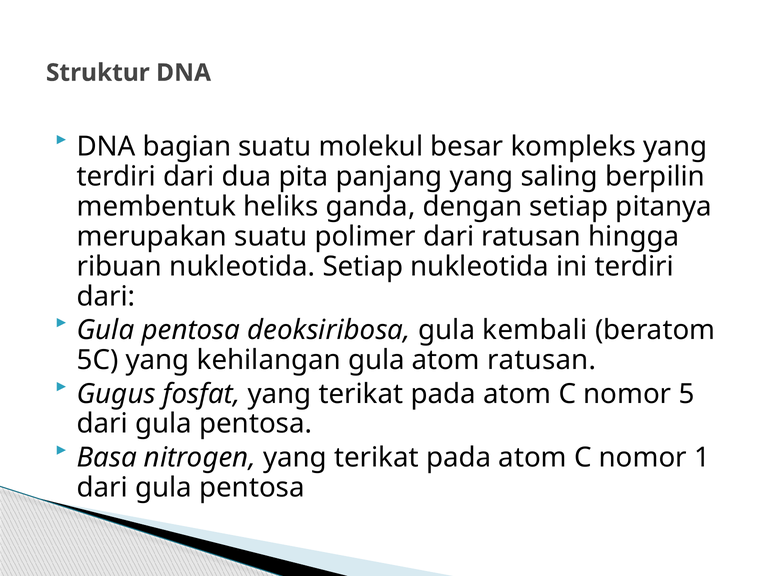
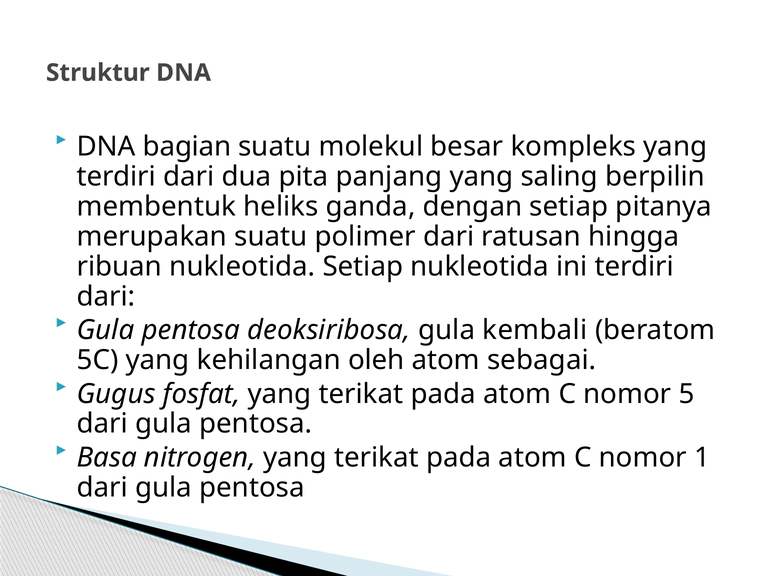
kehilangan gula: gula -> oleh (376, 360)
atom ratusan: ratusan -> sebagai (542, 360)
